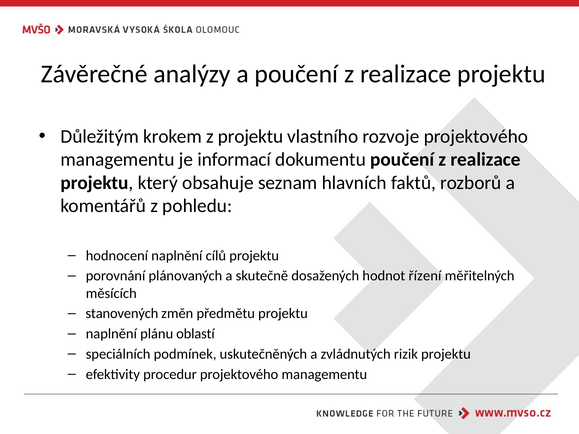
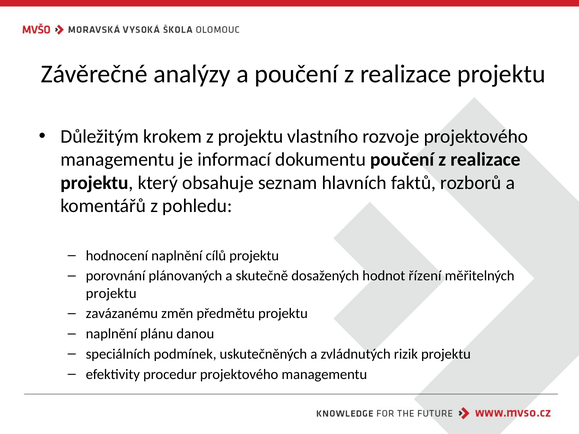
měsících: měsících -> projektu (111, 293)
stanovených: stanovených -> zavázanému (122, 314)
oblastí: oblastí -> danou (195, 334)
